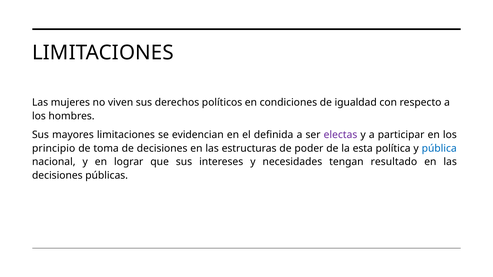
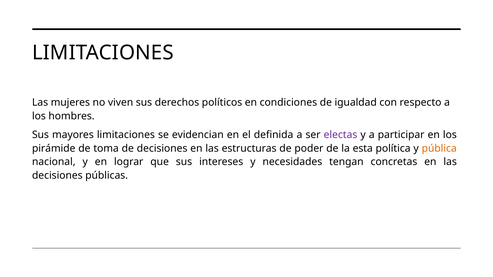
principio: principio -> pirámide (54, 148)
pública colour: blue -> orange (439, 148)
resultado: resultado -> concretas (394, 162)
